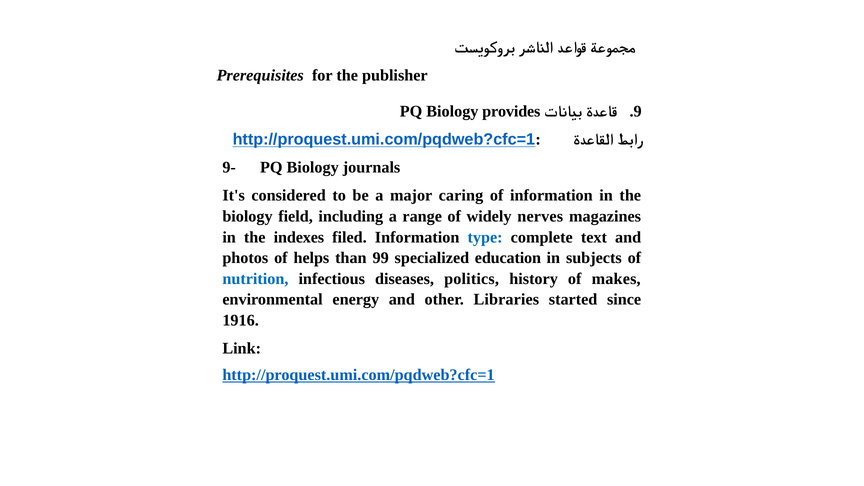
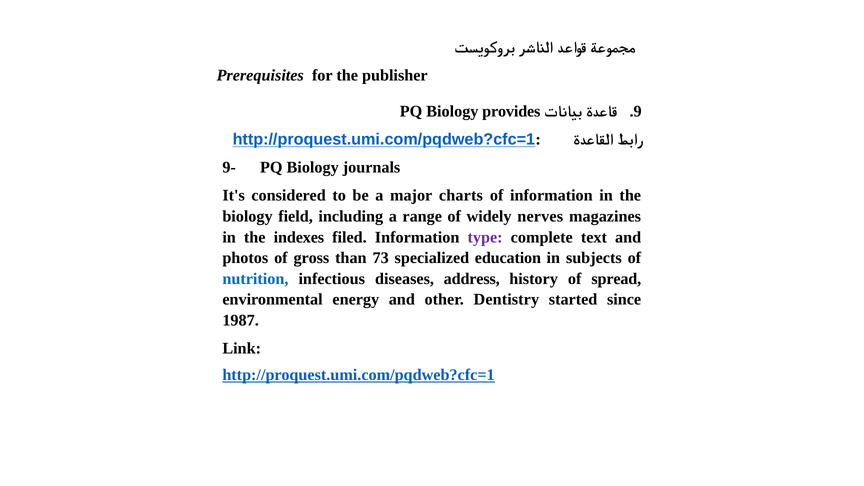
caring: caring -> charts (461, 196)
type colour: blue -> purple (485, 237)
helps: helps -> gross (311, 258)
99: 99 -> 73 (381, 258)
politics: politics -> address (472, 279)
makes: makes -> spread (616, 279)
Libraries: Libraries -> Dentistry (506, 300)
1916: 1916 -> 1987 (241, 320)
